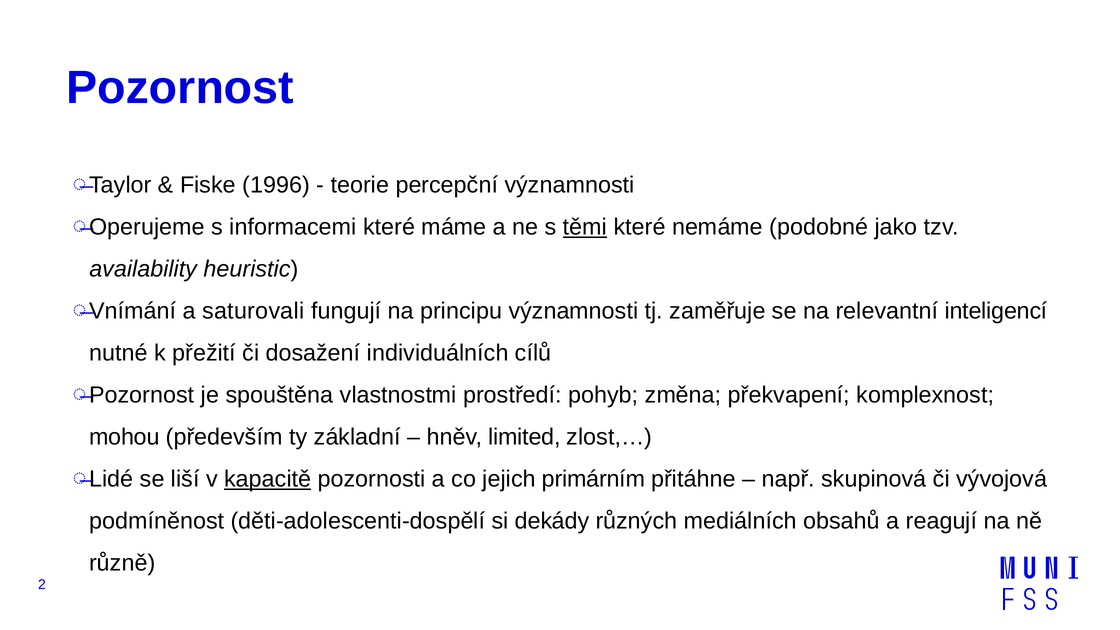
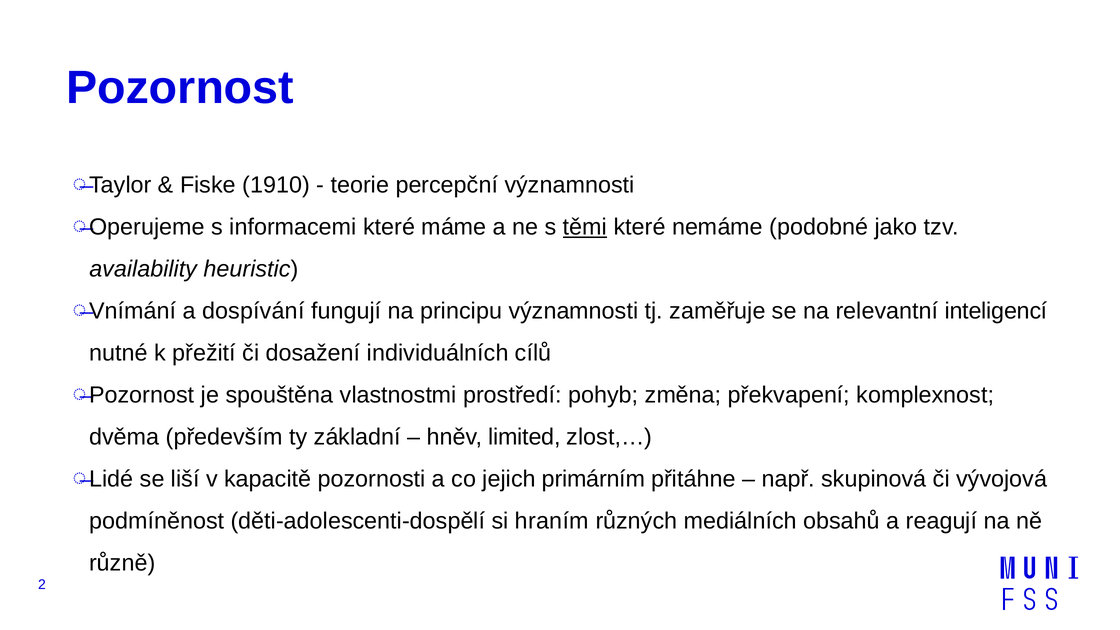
1996: 1996 -> 1910 (276, 185)
saturovali: saturovali -> dospívání (253, 311)
mohou: mohou -> dvěma (124, 437)
kapacitě underline: present -> none (268, 479)
dekády: dekády -> hraním (552, 521)
